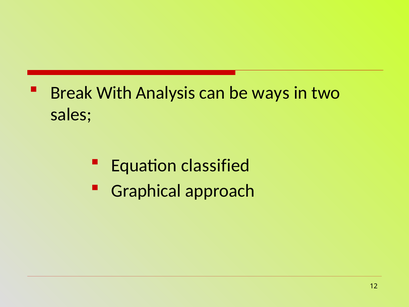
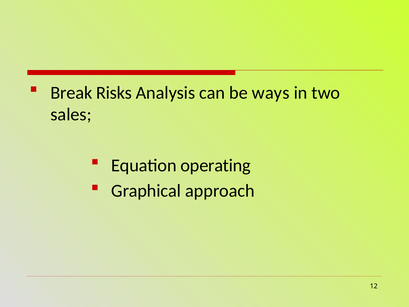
With: With -> Risks (114, 93)
classified: classified -> operating (216, 165)
